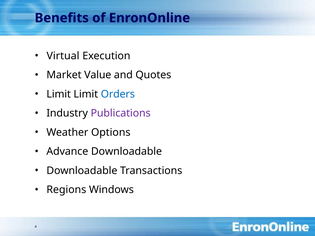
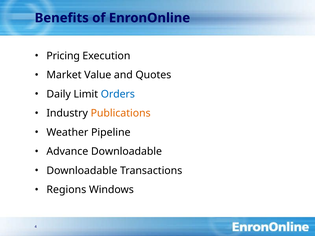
Virtual: Virtual -> Pricing (63, 56)
Limit: Limit -> Daily (59, 94)
Publications colour: purple -> orange (121, 113)
Options: Options -> Pipeline (111, 132)
